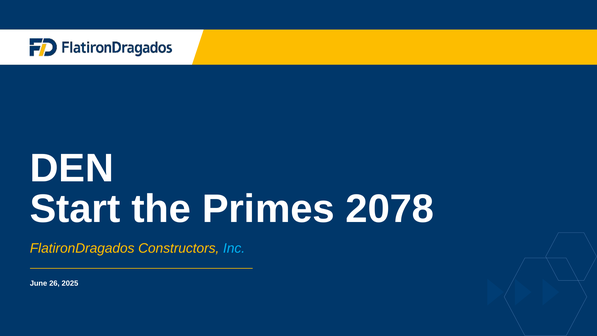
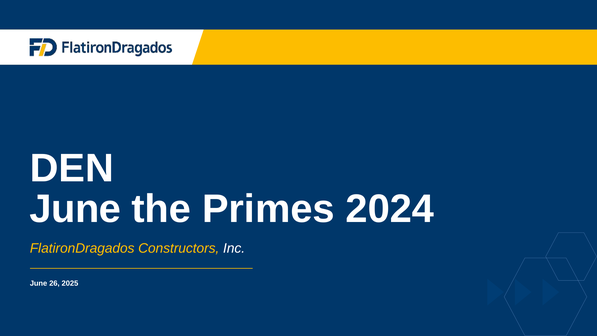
Start: Start -> June (75, 209)
2078: 2078 -> 2024 (390, 209)
Inc colour: light blue -> white (234, 248)
